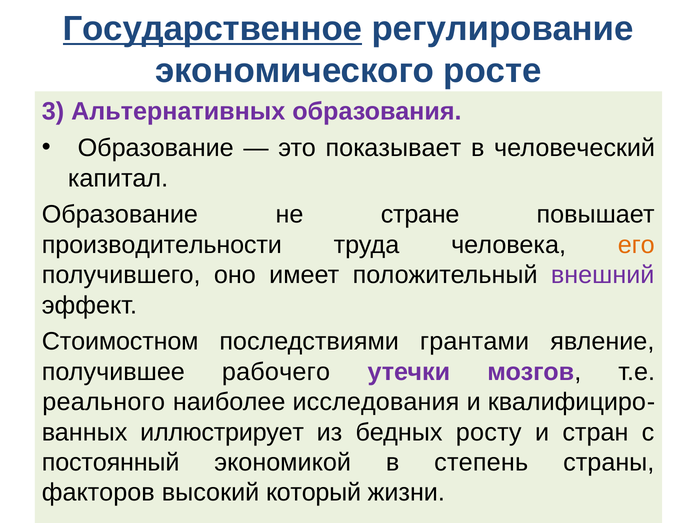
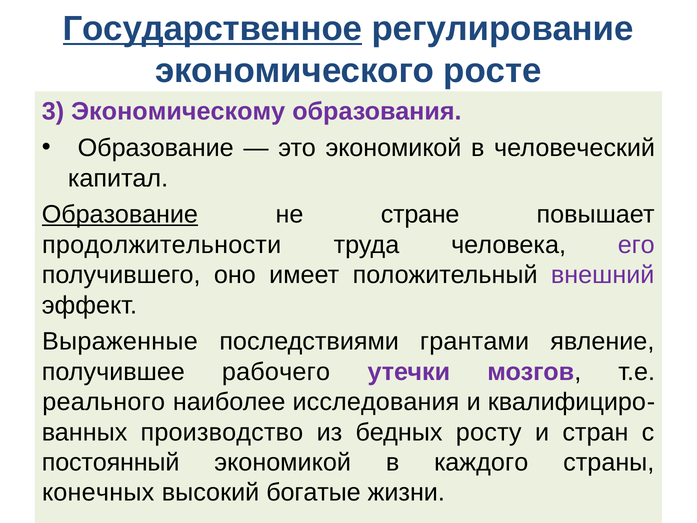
Альтернативных: Альтернативных -> Экономическому (178, 112)
это показывает: показывает -> экономикой (393, 148)
Образование underline: none -> present (120, 215)
производительности: производительности -> продолжительности (162, 245)
его colour: orange -> purple (636, 245)
Стоимостном: Стоимостном -> Выраженные (120, 341)
иллюстрирует: иллюстрирует -> производство (222, 432)
степень: степень -> каждого (481, 462)
факторов: факторов -> конечных (98, 492)
который: который -> богатые (313, 492)
